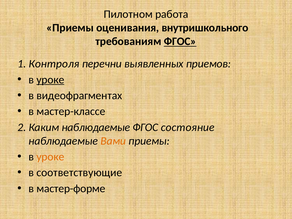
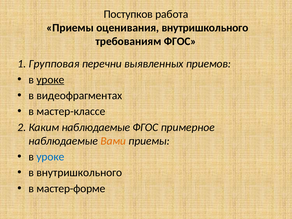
Пилотном: Пилотном -> Поступков (128, 14)
ФГОС underline: present -> none (180, 41)
Контроля: Контроля -> Групповая (54, 64)
состояние: состояние -> примерное (188, 127)
уроке colour: orange -> blue (50, 157)
в соответствующие: соответствующие -> внутришкольного (79, 173)
